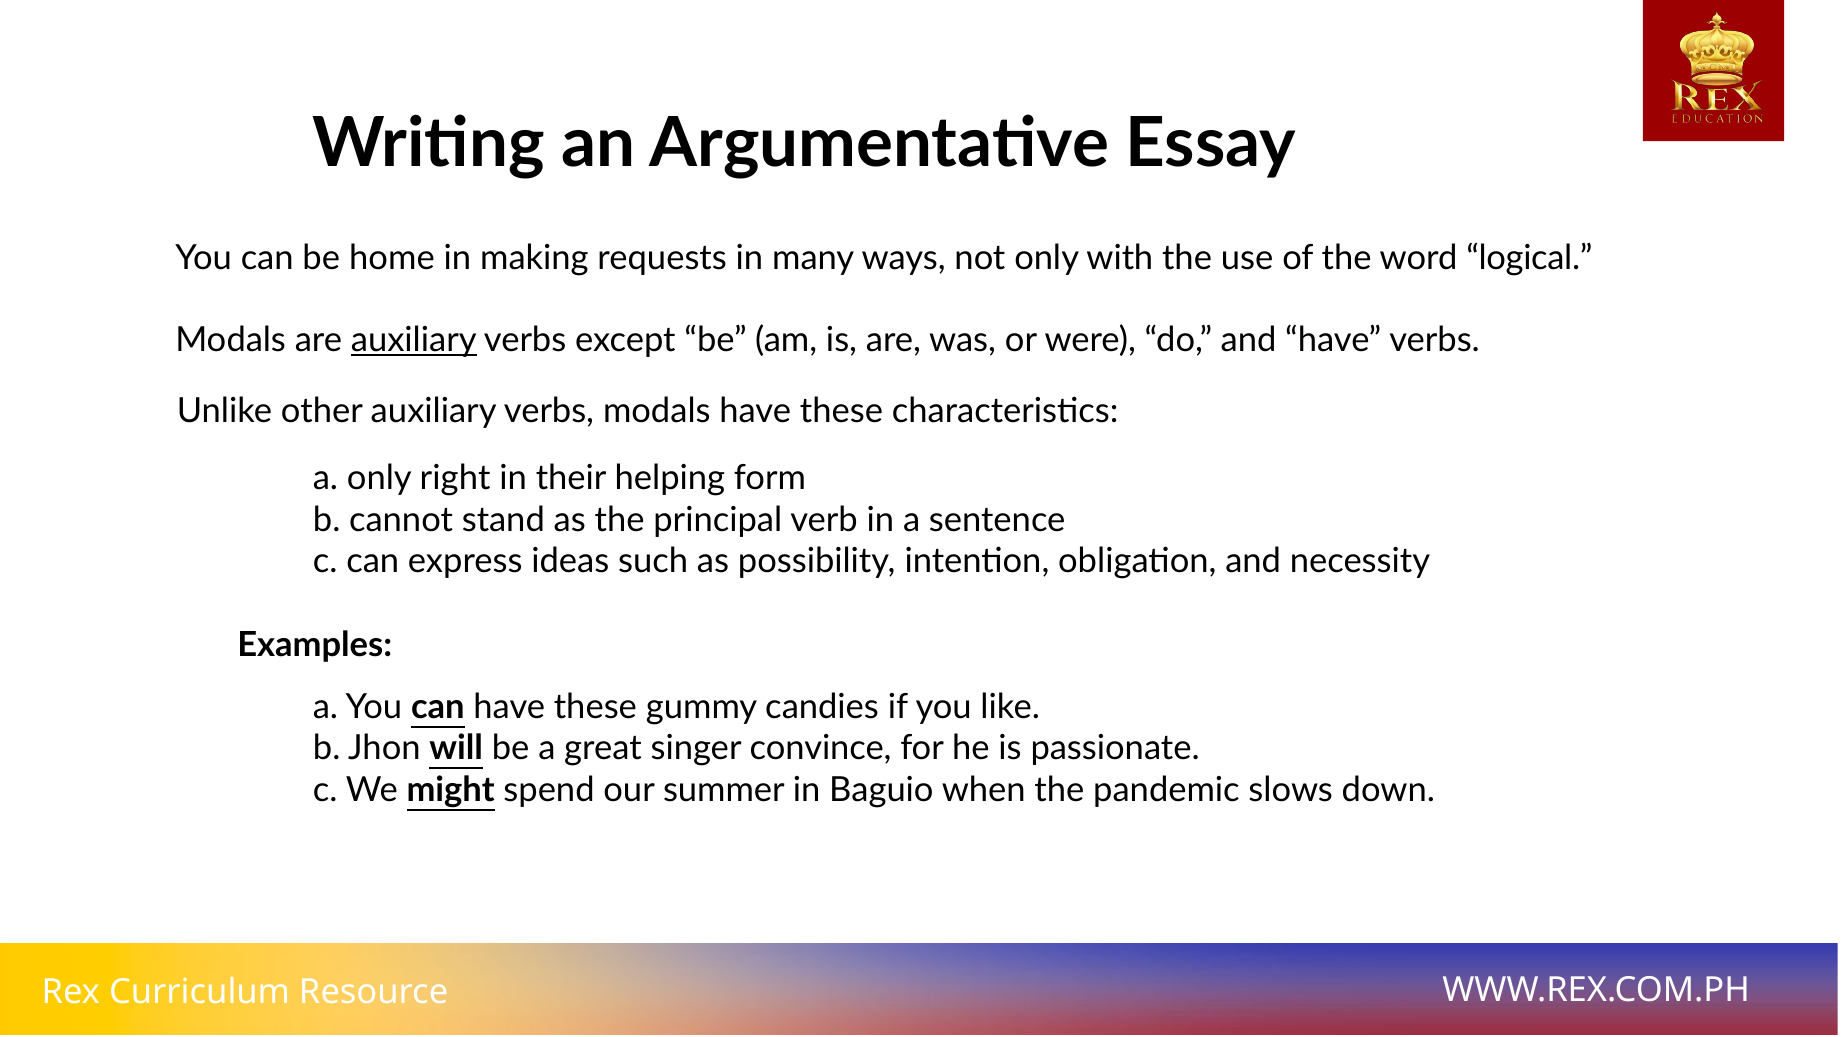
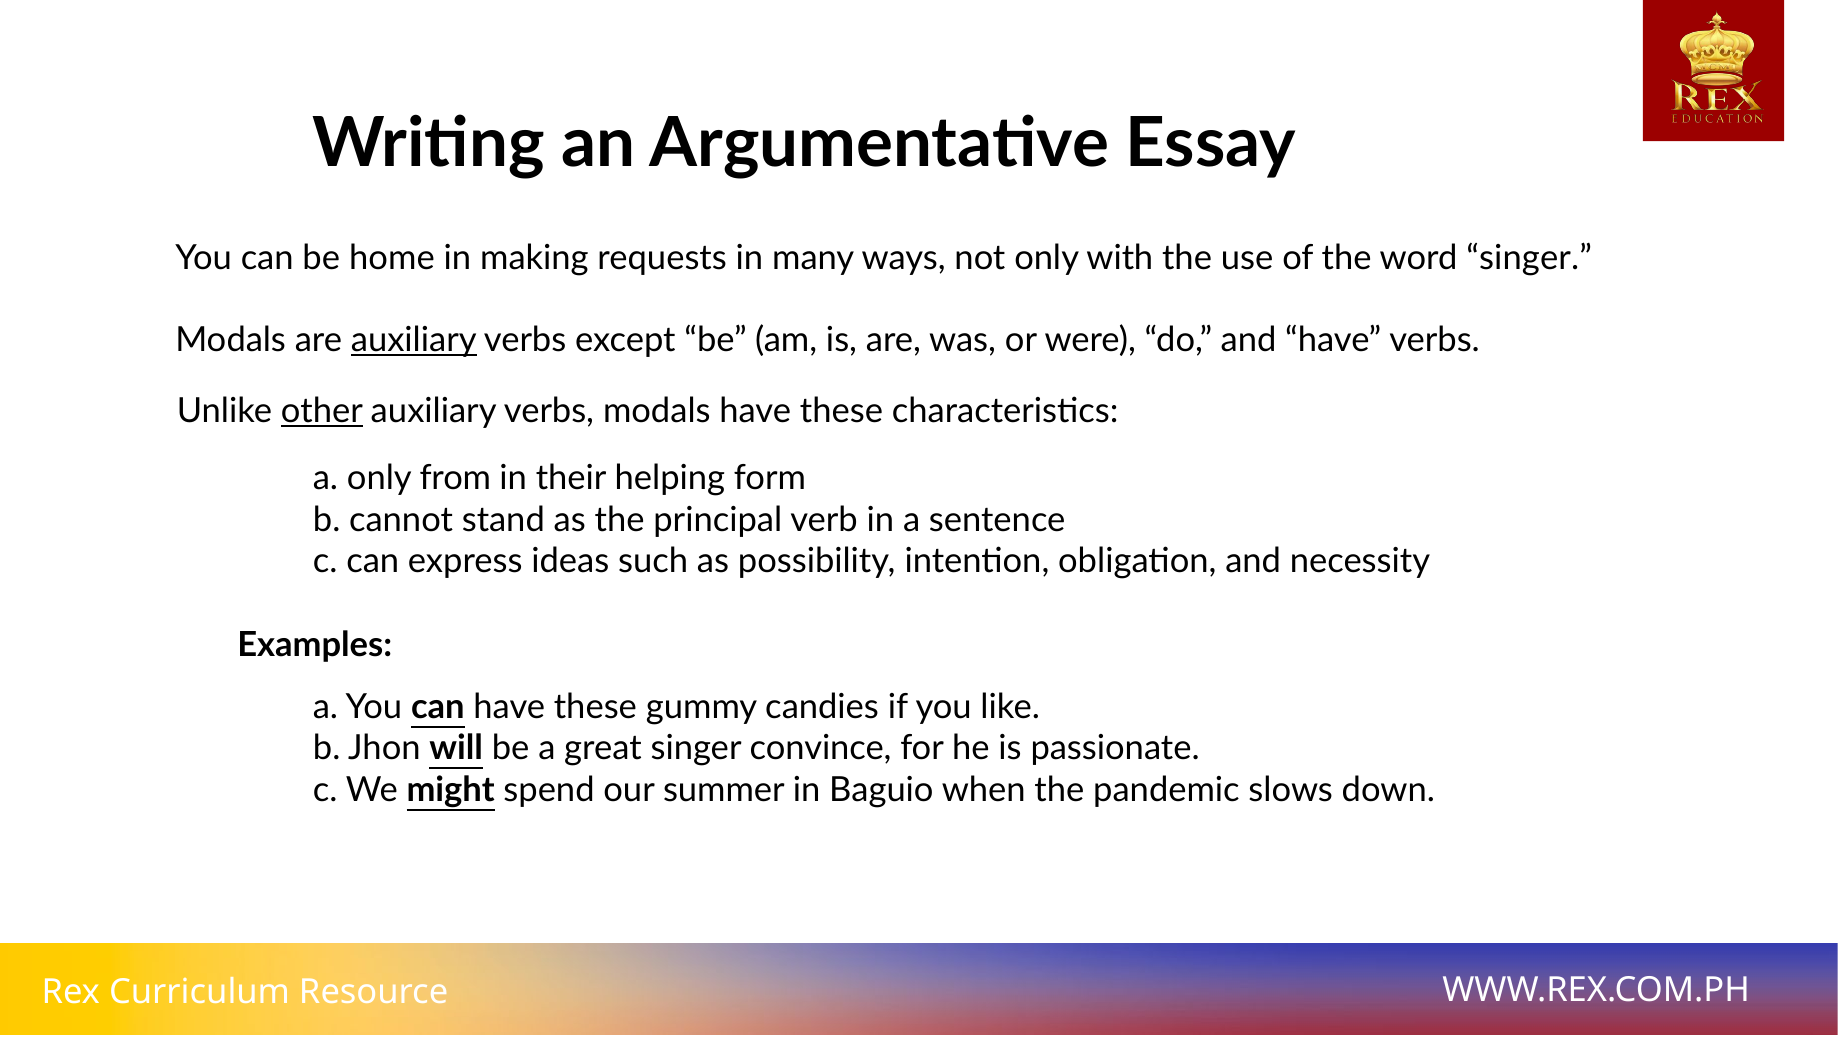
word logical: logical -> singer (1529, 258)
other underline: none -> present (322, 411)
right: right -> from (455, 478)
